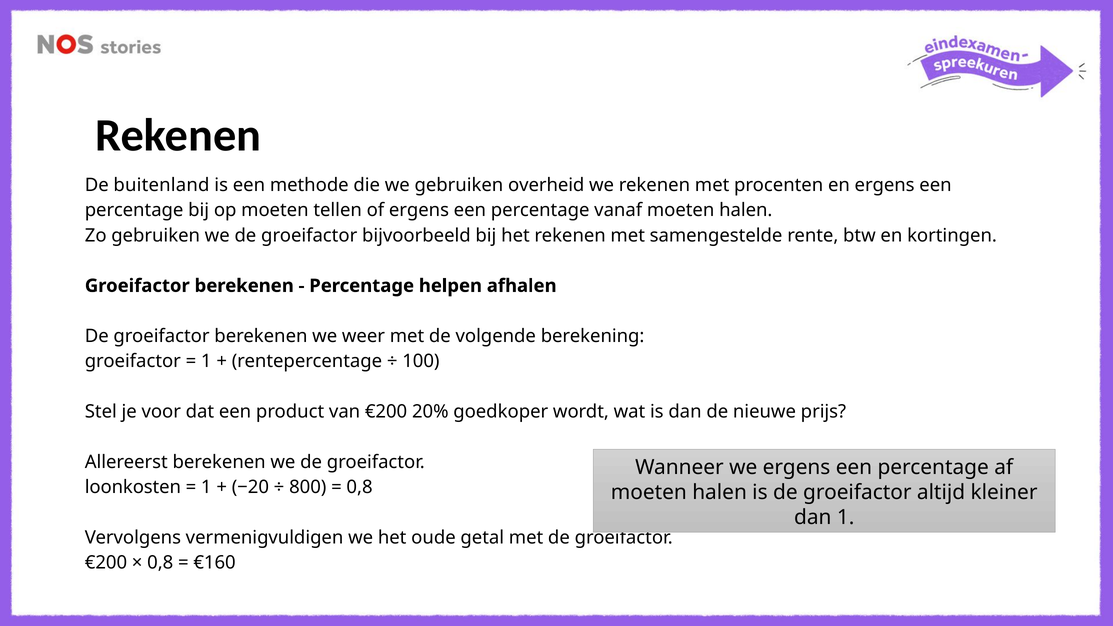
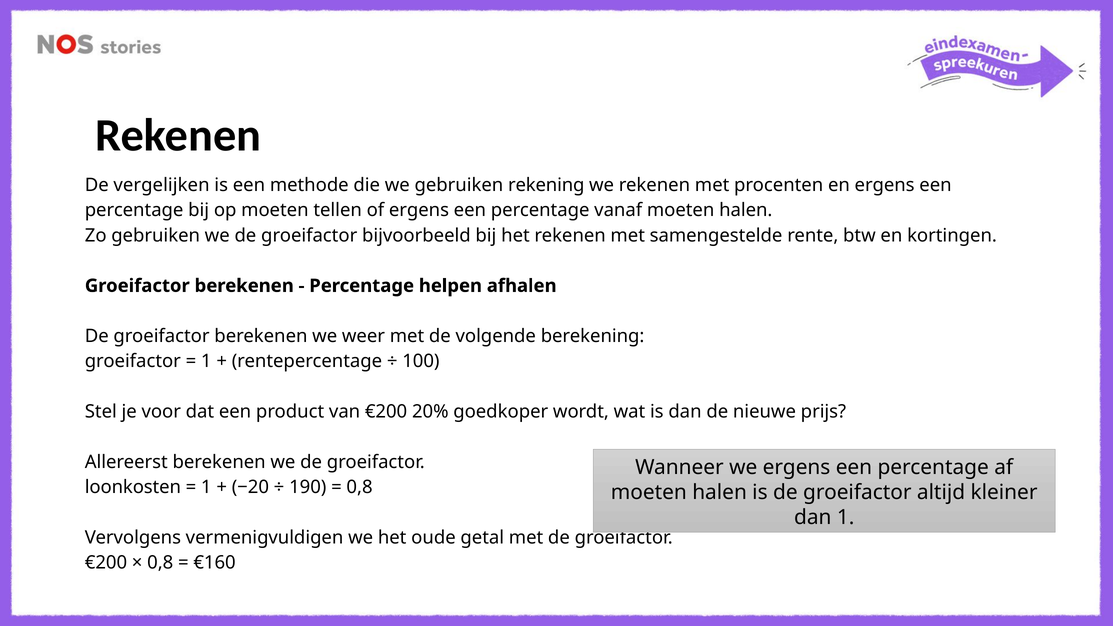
buitenland: buitenland -> vergelijken (162, 185)
overheid: overheid -> rekening (546, 185)
800: 800 -> 190 (308, 487)
